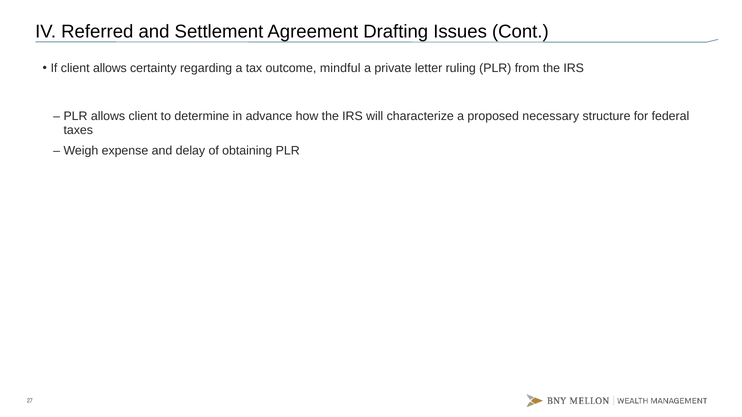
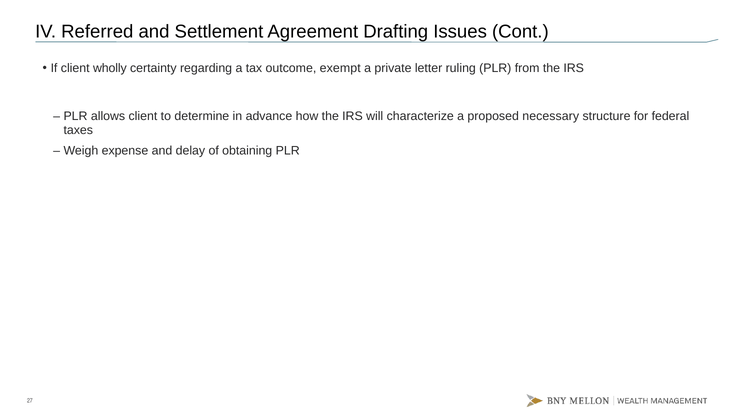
client allows: allows -> wholly (110, 68)
mindful: mindful -> exempt (340, 68)
